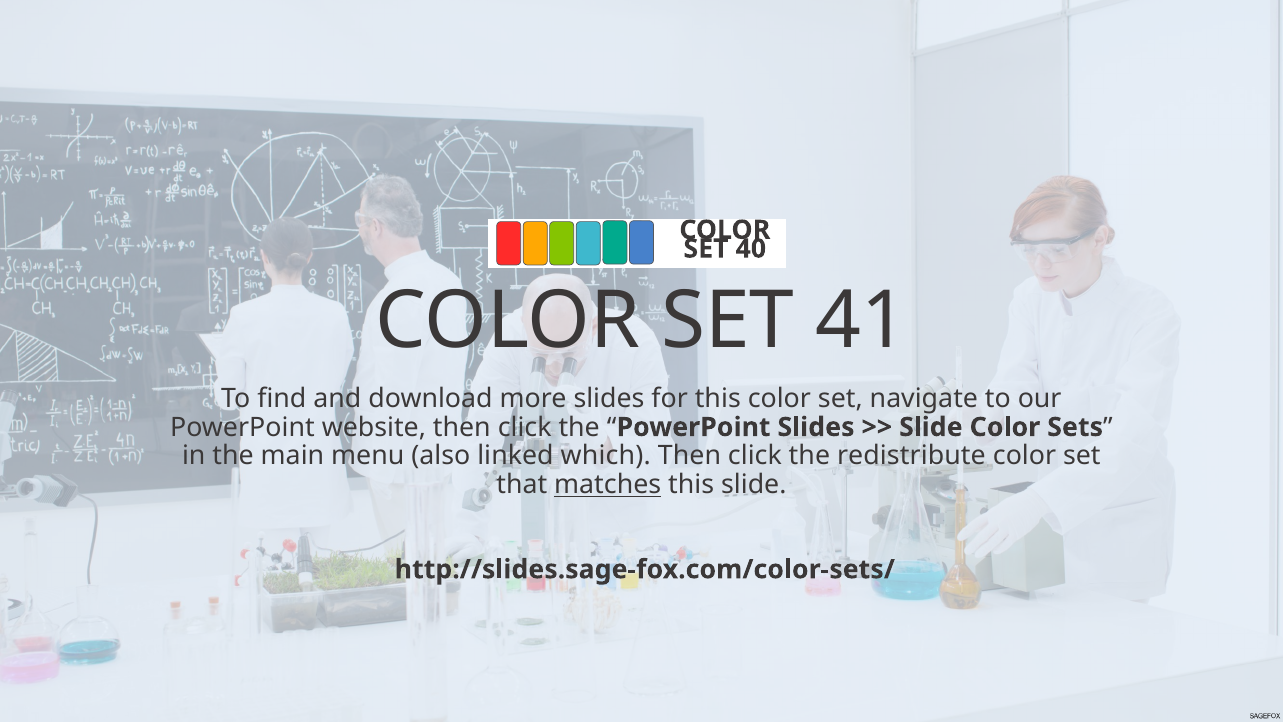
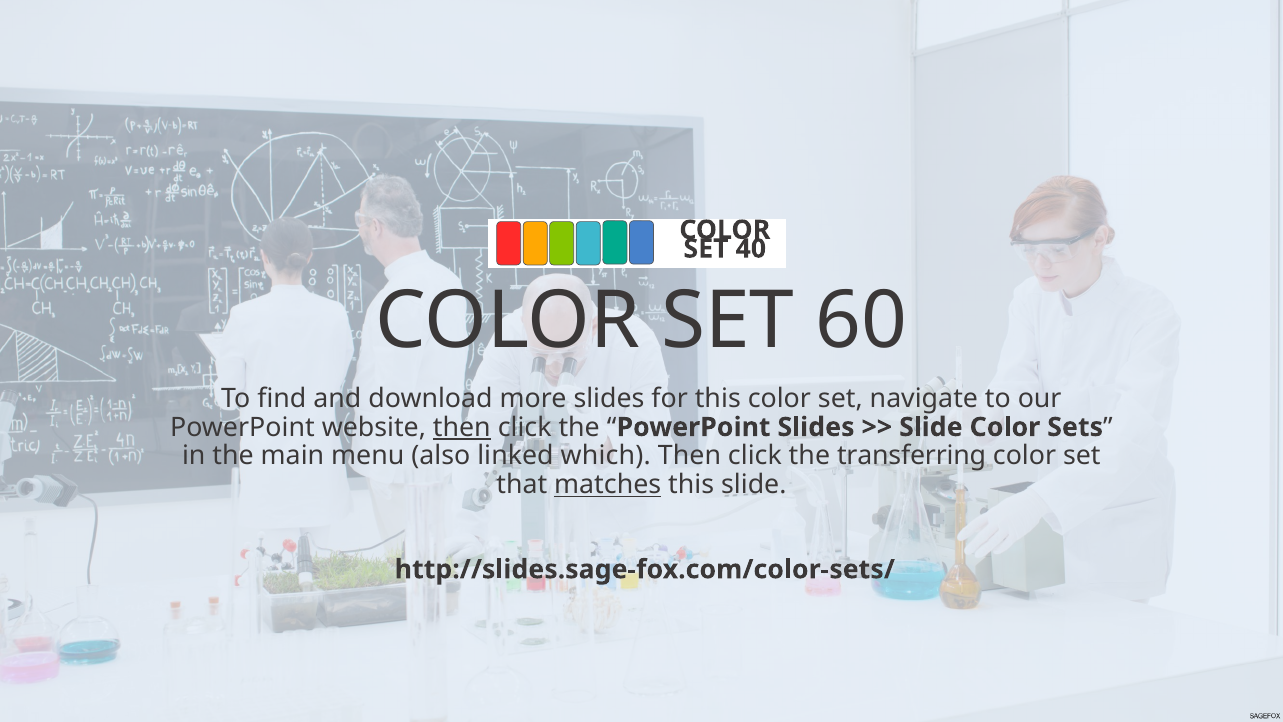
41: 41 -> 60 (861, 321)
then underline: none -> present (462, 427)
redistribute: redistribute -> transferring (912, 456)
